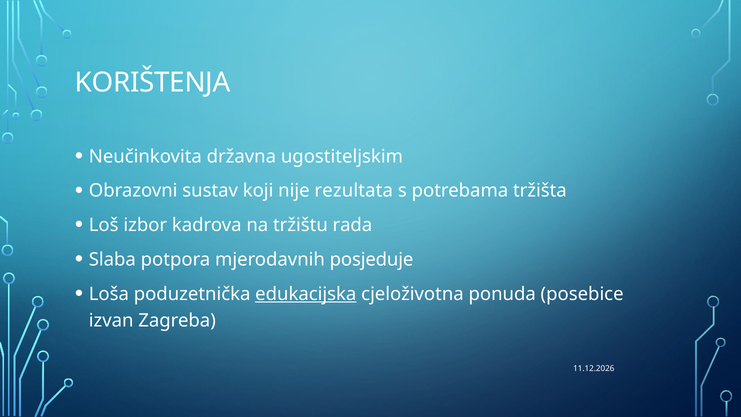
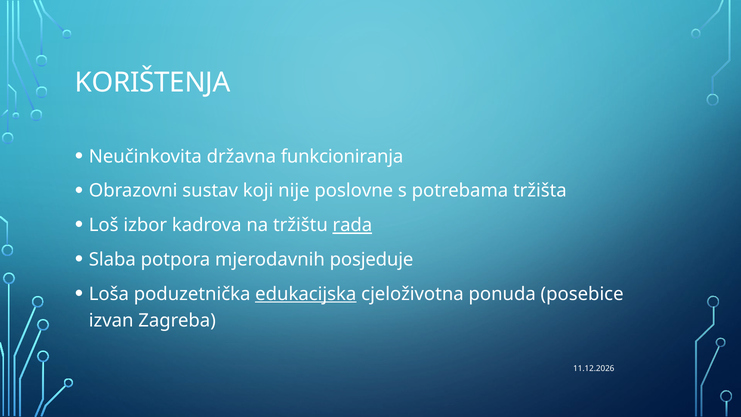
ugostiteljskim: ugostiteljskim -> funkcioniranja (342, 156)
rezultata: rezultata -> poslovne (354, 191)
rada underline: none -> present (352, 225)
